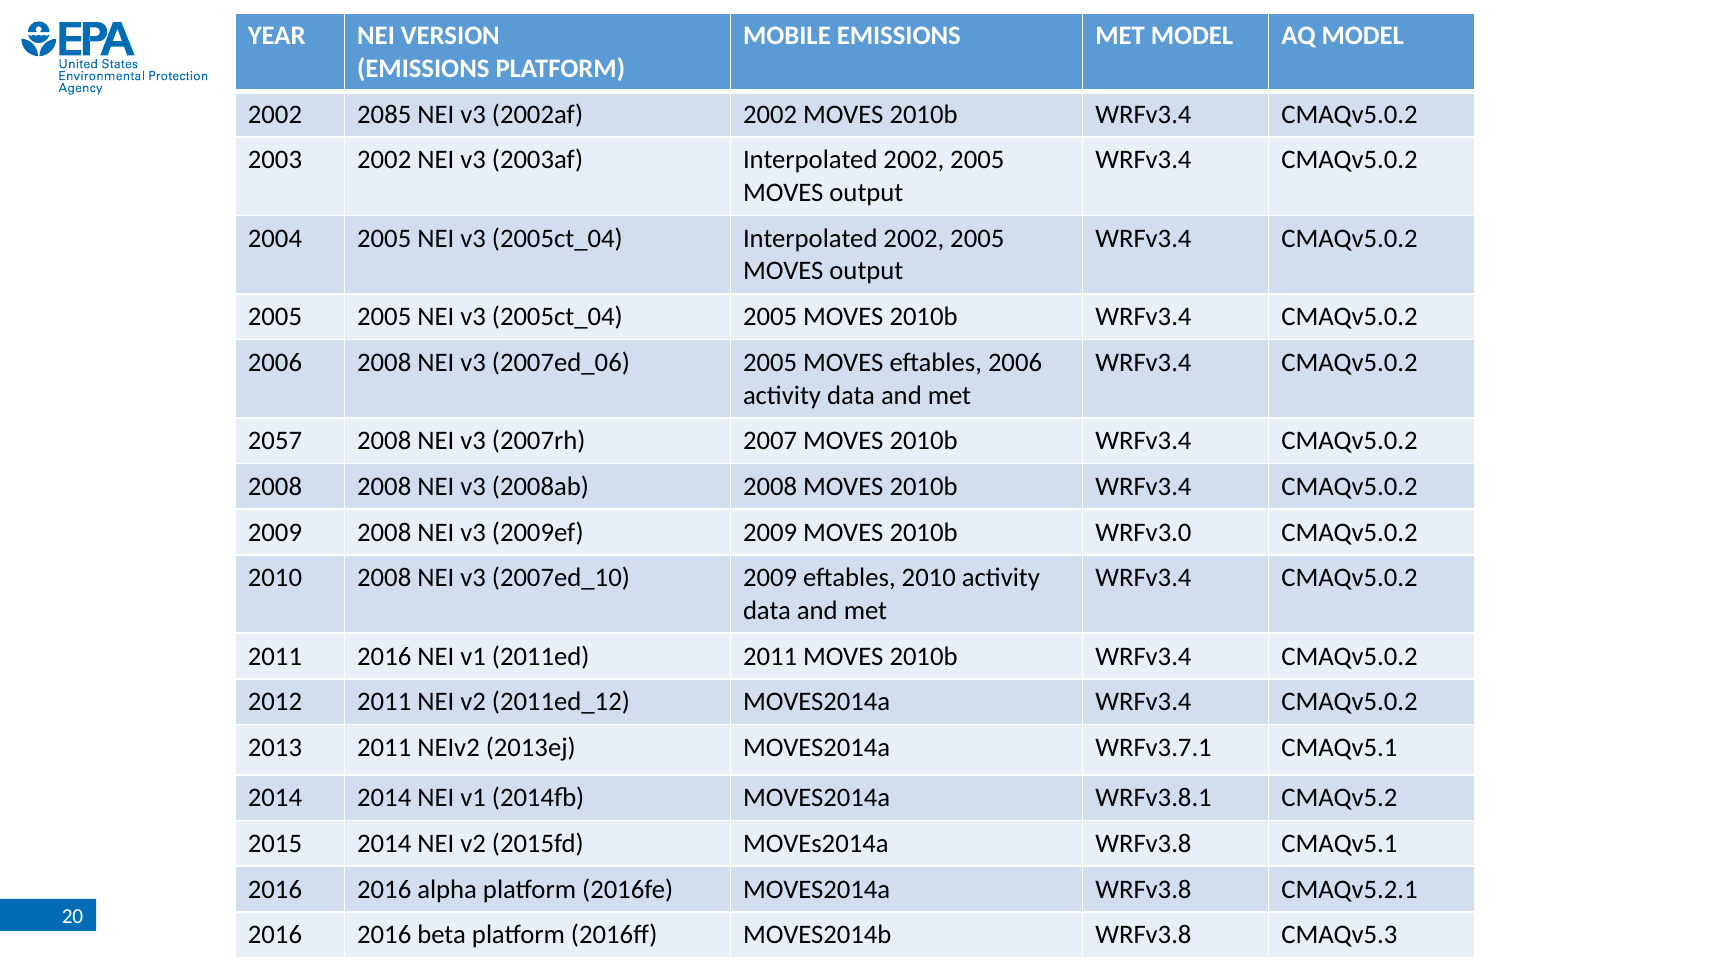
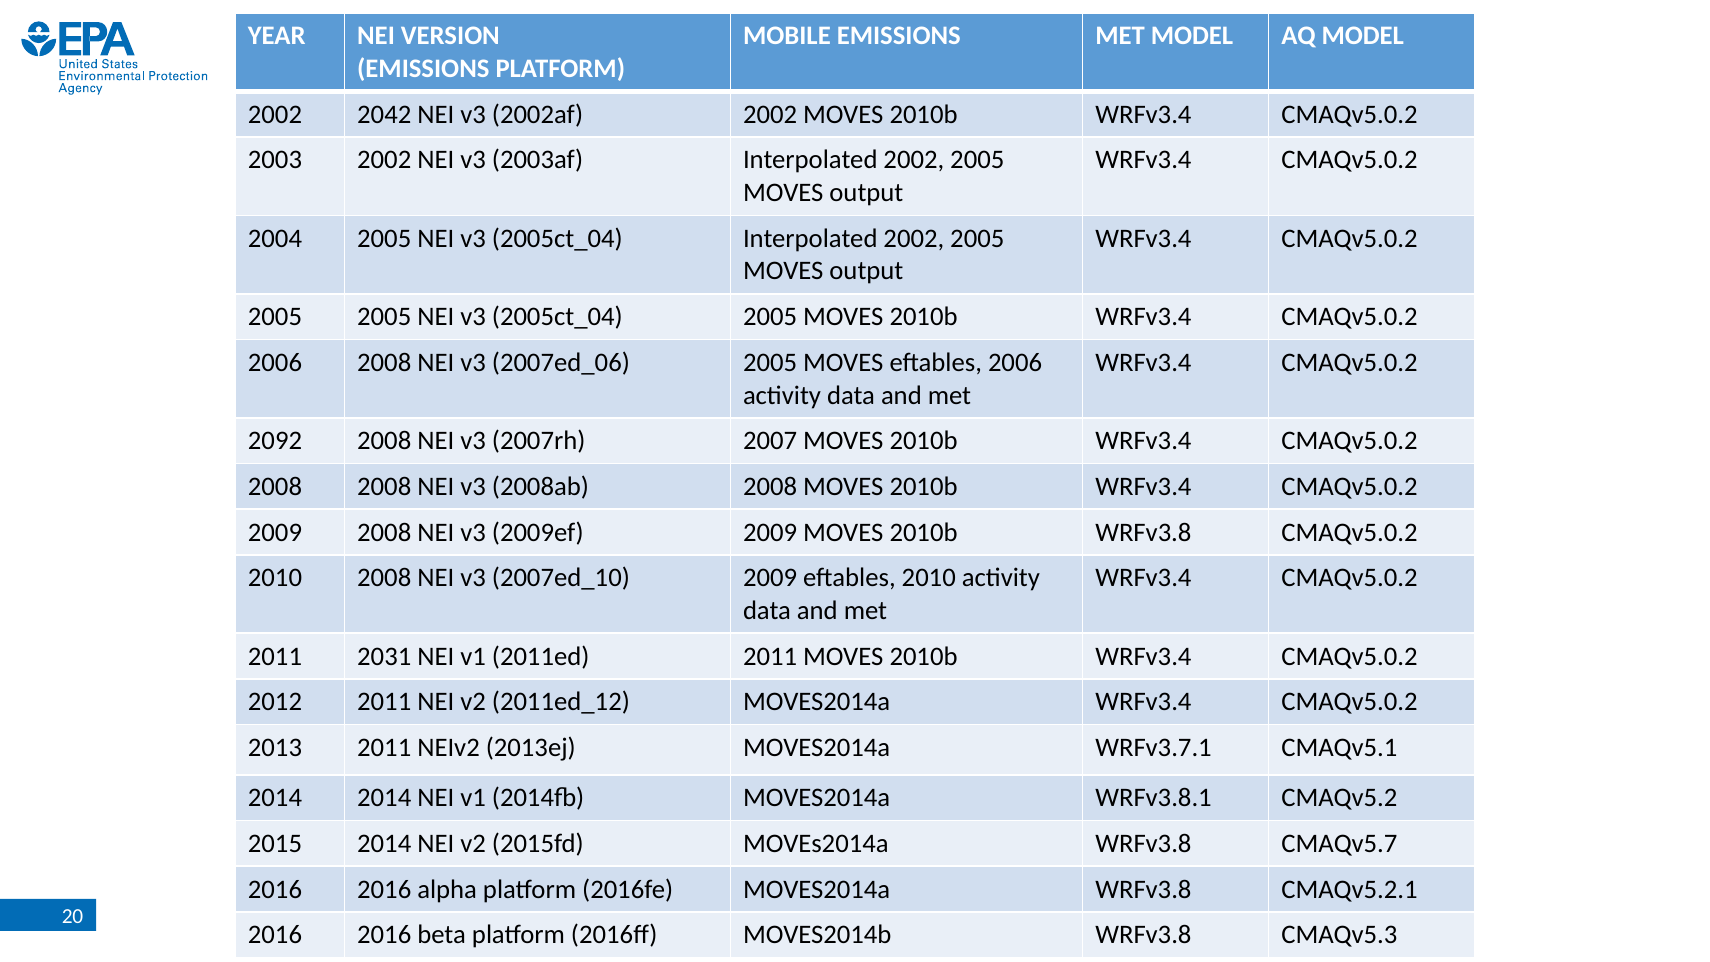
2085: 2085 -> 2042 (384, 114)
2057: 2057 -> 2092 (275, 441)
2010b WRFv3.0: WRFv3.0 -> WRFv3.8 (1143, 532)
2011 2016: 2016 -> 2031 (384, 656)
WRFv3.8 CMAQv5.1: CMAQv5.1 -> CMAQv5.7 (1339, 844)
